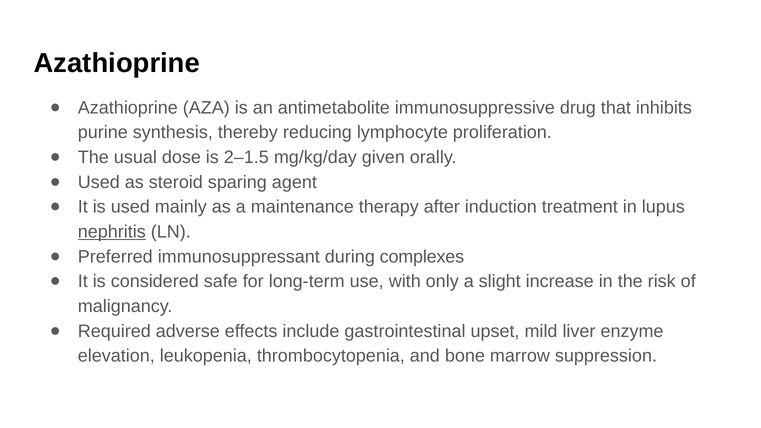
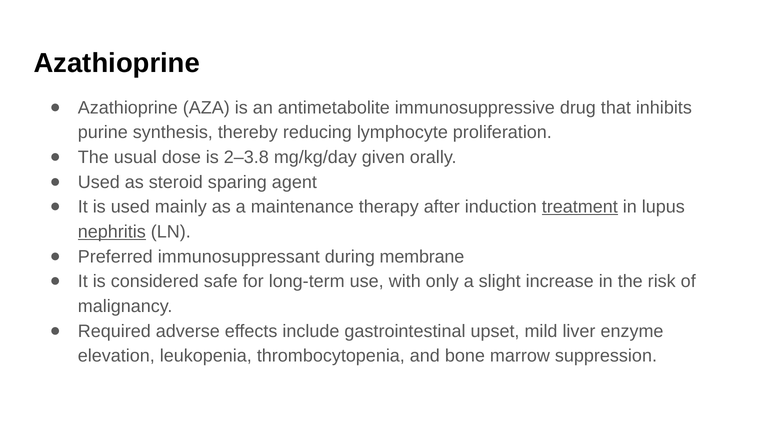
2–1.5: 2–1.5 -> 2–3.8 (246, 157)
treatment underline: none -> present (580, 207)
complexes: complexes -> membrane (422, 257)
